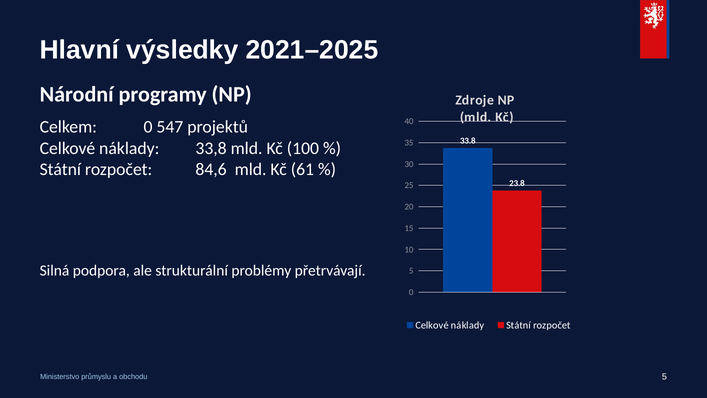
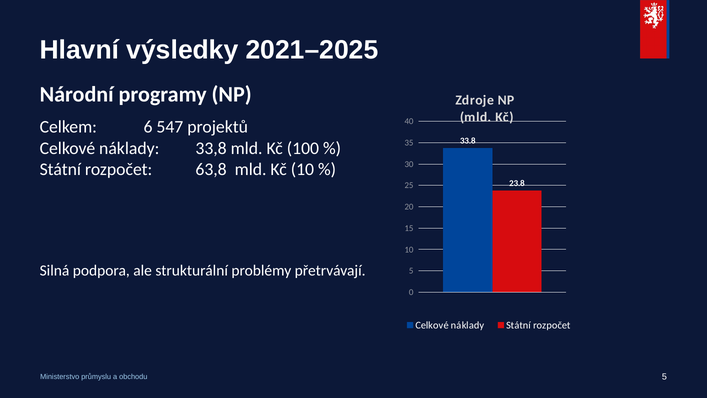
Celkem 0: 0 -> 6 (148, 127)
84,6: 84,6 -> 63,8 (211, 169)
Kč 61: 61 -> 10 (302, 169)
